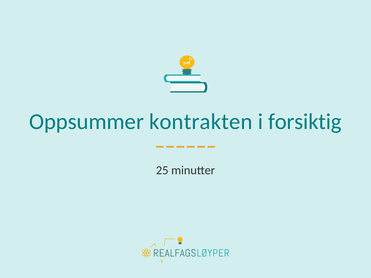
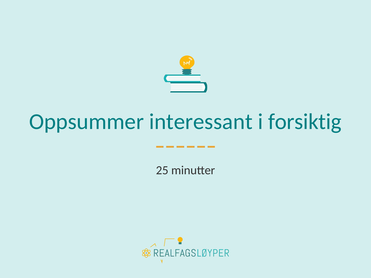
kontrakten: kontrakten -> interessant (201, 122)
